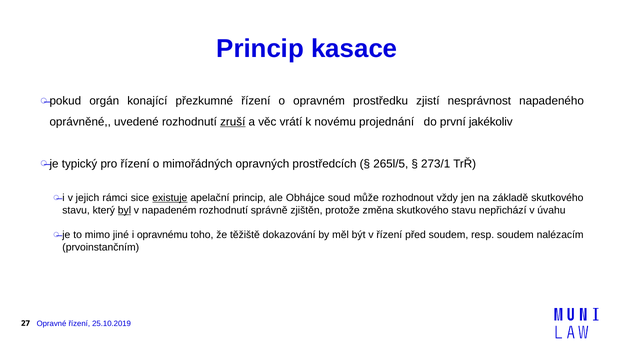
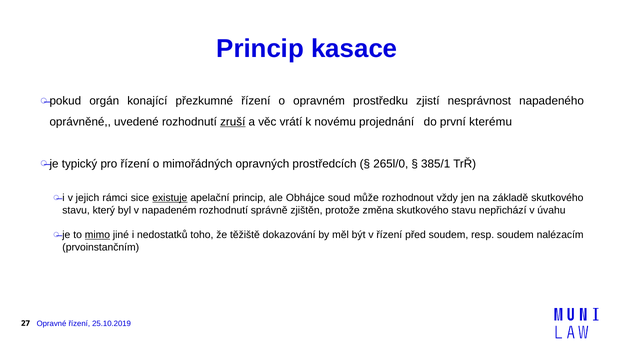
jakékoliv: jakékoliv -> kterému (491, 122)
265l/5: 265l/5 -> 265l/0 (391, 164)
273/1: 273/1 -> 385/1 (436, 164)
byl underline: present -> none (124, 210)
mimo underline: none -> present (97, 235)
opravnému: opravnému -> nedostatků (162, 235)
